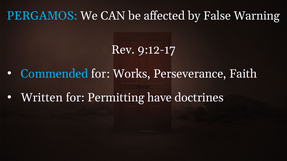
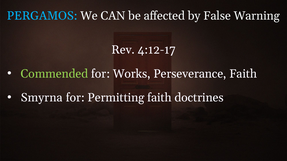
9:12-17: 9:12-17 -> 4:12-17 (157, 50)
Commended colour: light blue -> light green (54, 74)
Written: Written -> Smyrna (42, 98)
Permitting have: have -> faith (159, 98)
